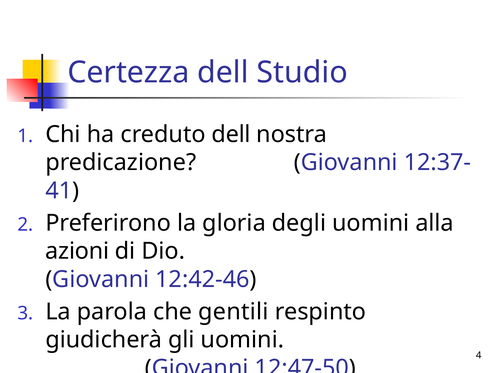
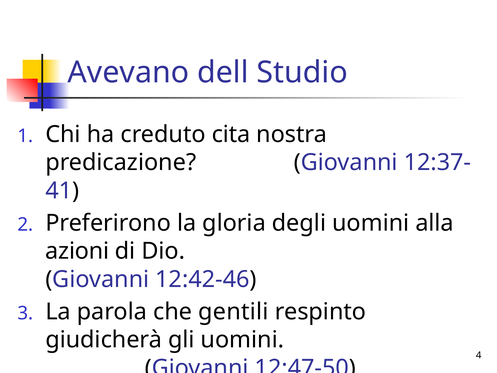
Certezza: Certezza -> Avevano (128, 73)
creduto dell: dell -> cita (231, 134)
